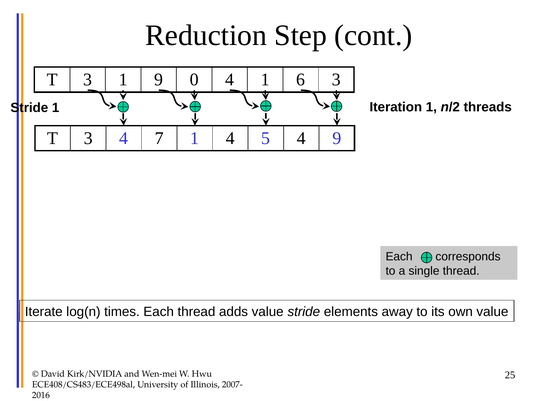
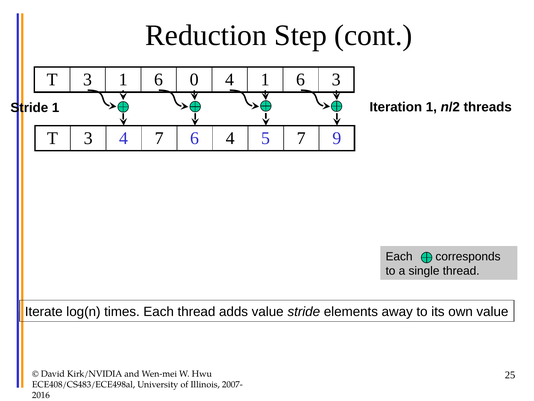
3 1 9: 9 -> 6 (159, 80)
7 1: 1 -> 6 (195, 138)
5 4: 4 -> 7 (301, 138)
